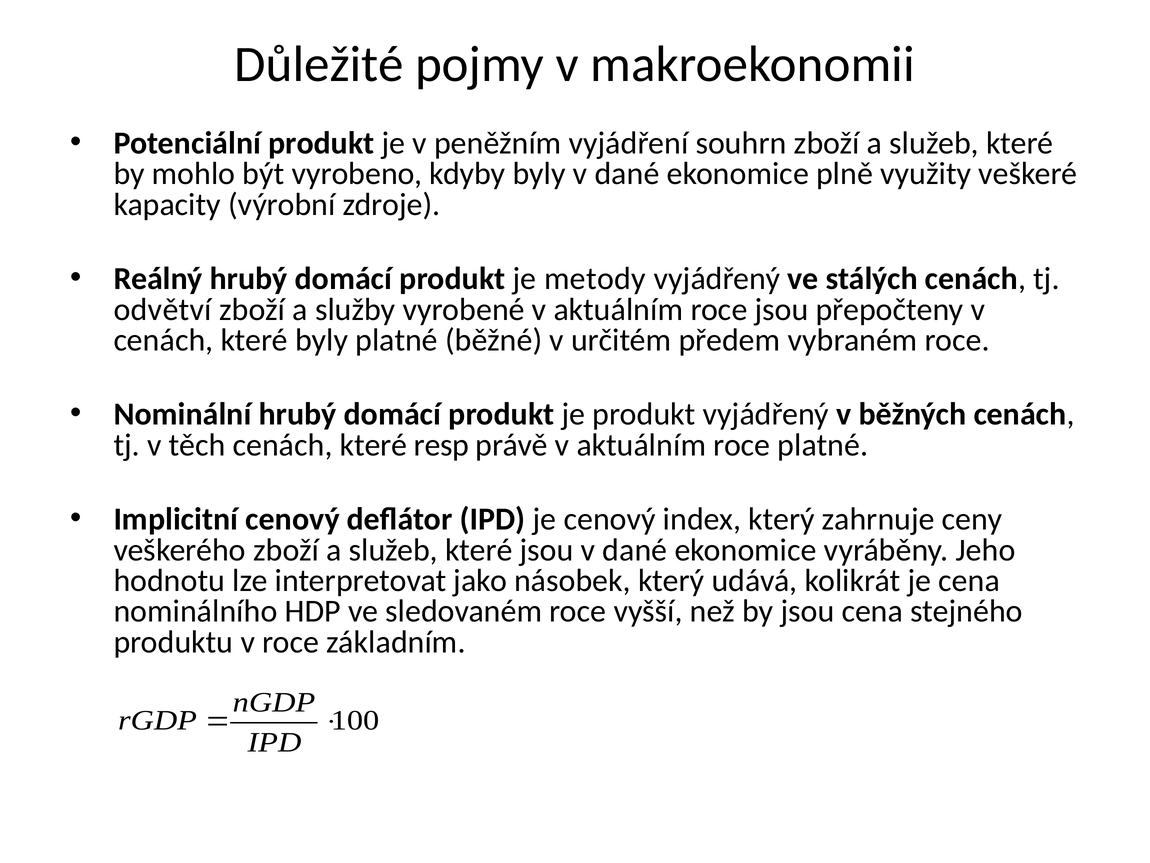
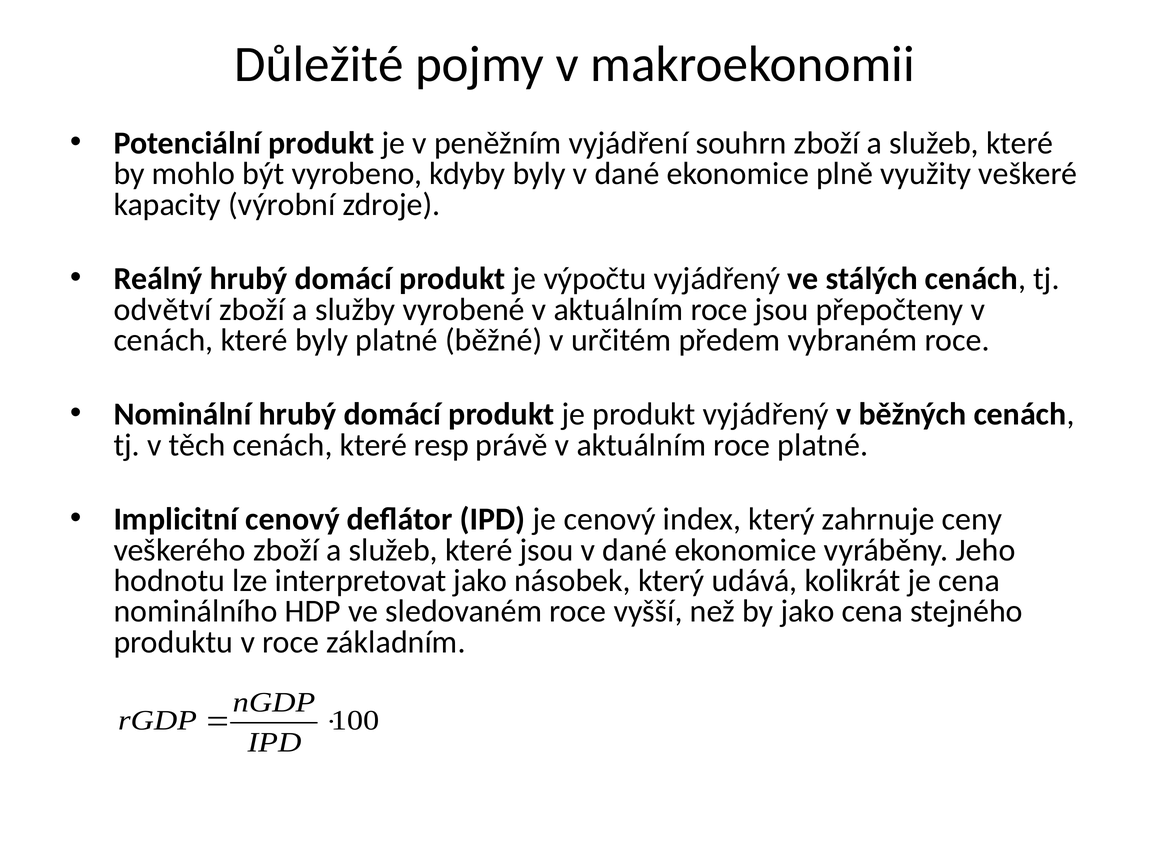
metody: metody -> výpočtu (595, 279)
by jsou: jsou -> jako (807, 611)
